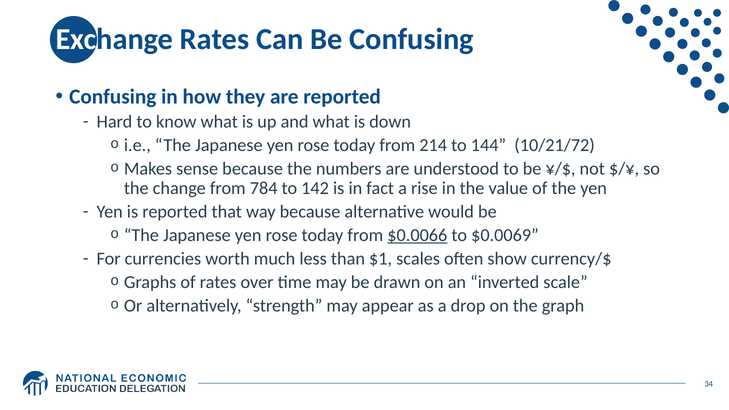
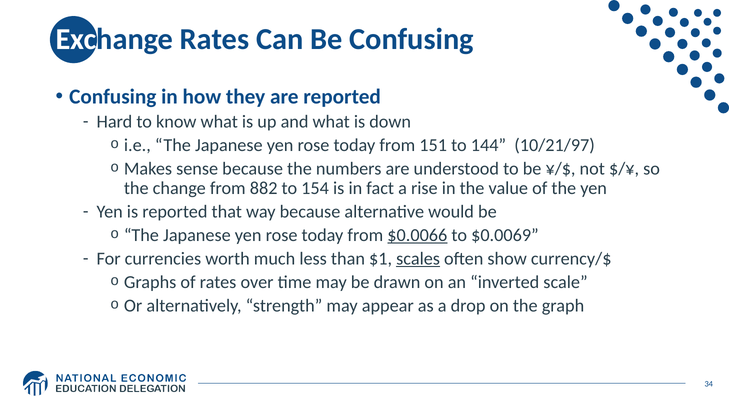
214: 214 -> 151 (433, 145)
10/21/72: 10/21/72 -> 10/21/97 (555, 145)
784: 784 -> 882 (264, 188)
142: 142 -> 154 (315, 188)
scales underline: none -> present (418, 259)
